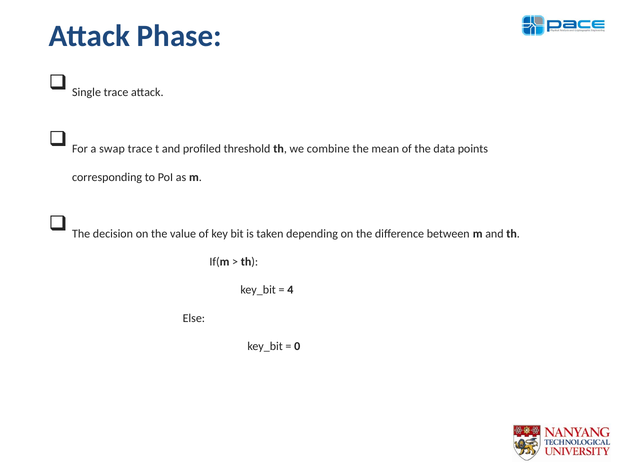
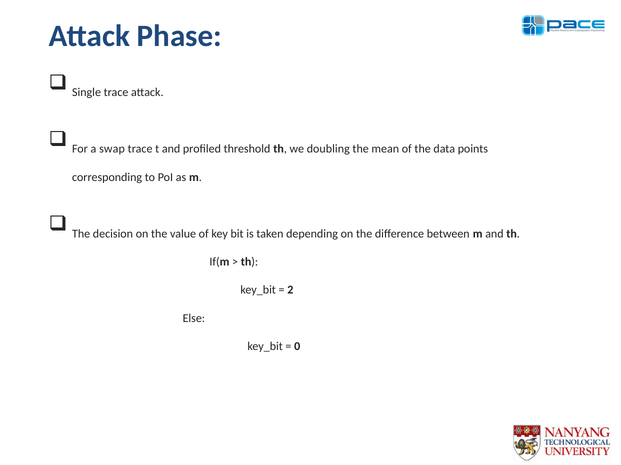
combine: combine -> doubling (328, 149)
4: 4 -> 2 (290, 290)
